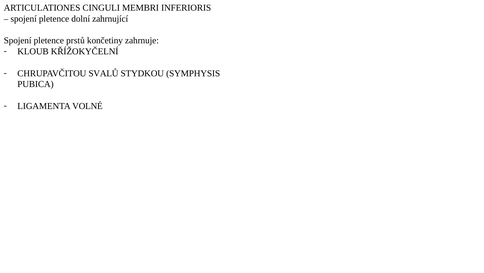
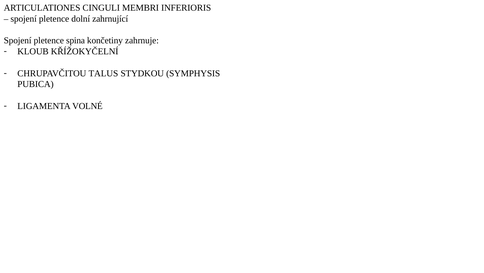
prstů: prstů -> spina (76, 41)
SVALŮ: SVALŮ -> TALUS (103, 73)
